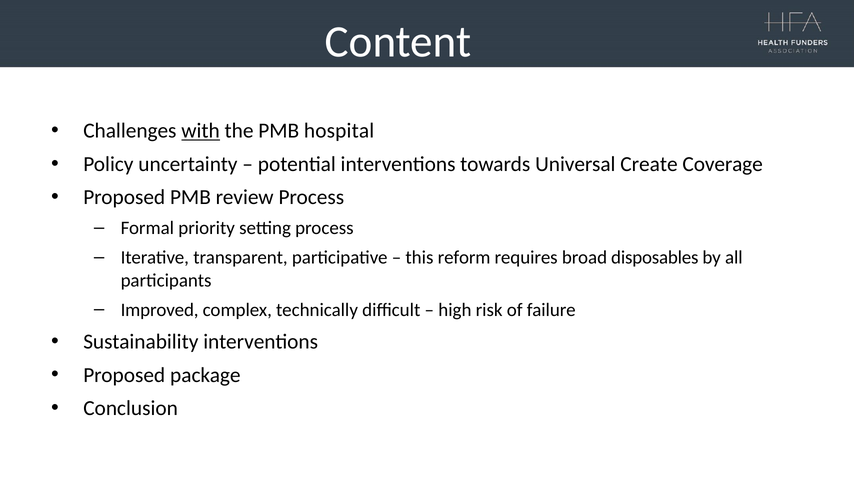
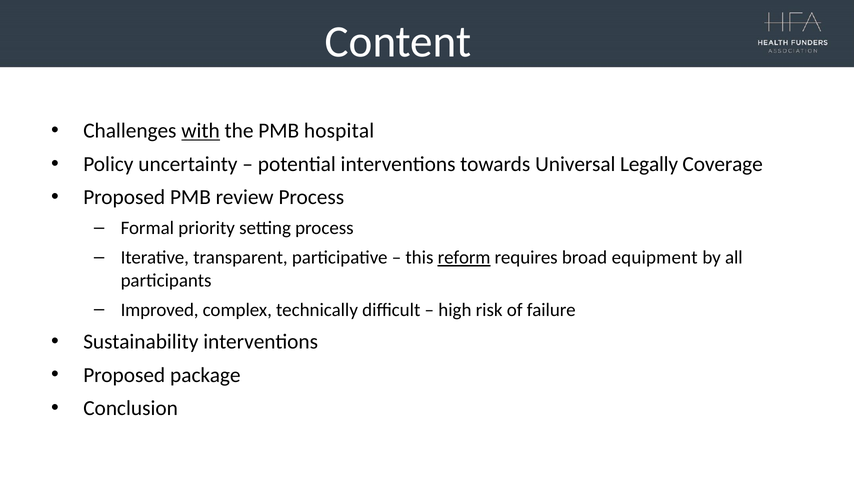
Create: Create -> Legally (649, 164)
reform underline: none -> present (464, 257)
disposables: disposables -> equipment (655, 257)
